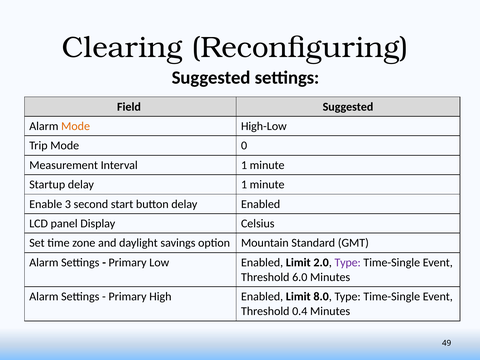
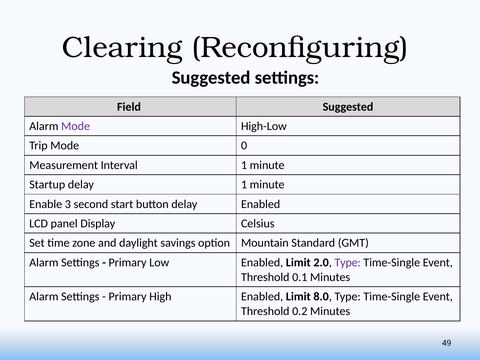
Mode colour: orange -> purple (76, 126)
6.0: 6.0 -> 0.1 (300, 277)
0.4: 0.4 -> 0.2 (300, 311)
